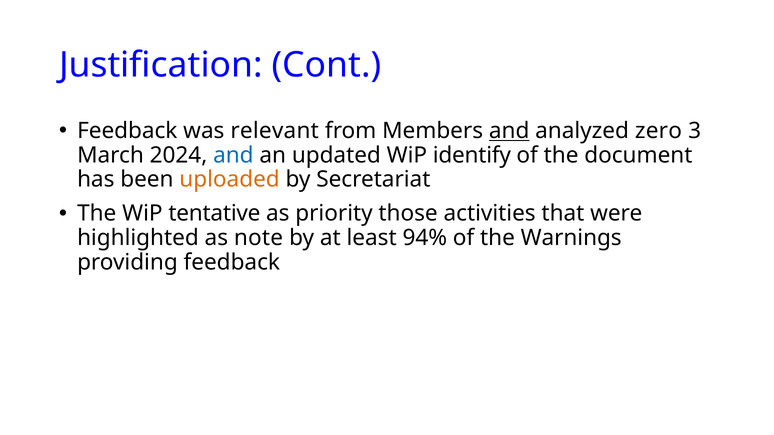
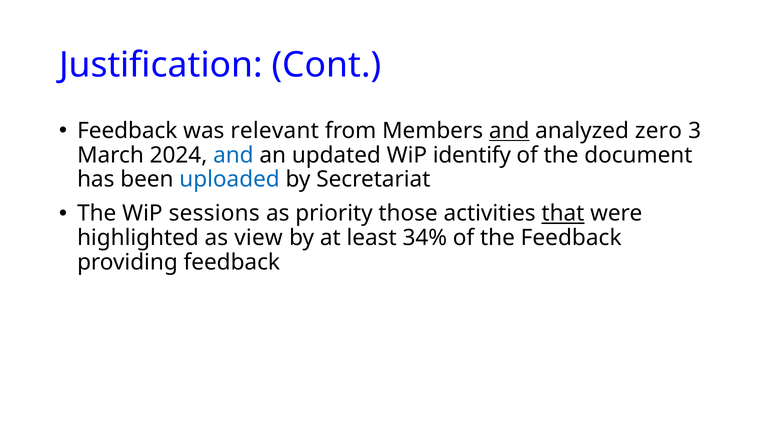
uploaded colour: orange -> blue (230, 180)
tentative: tentative -> sessions (214, 214)
that underline: none -> present (563, 214)
note: note -> view (259, 238)
94%: 94% -> 34% (425, 238)
the Warnings: Warnings -> Feedback (571, 238)
